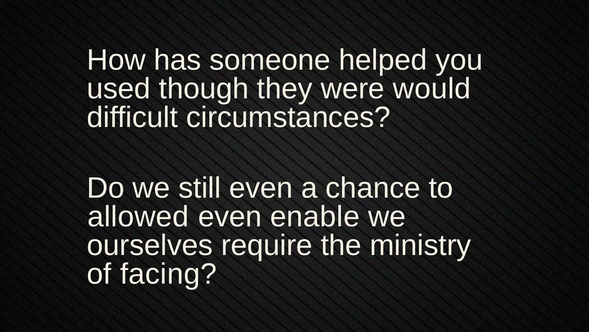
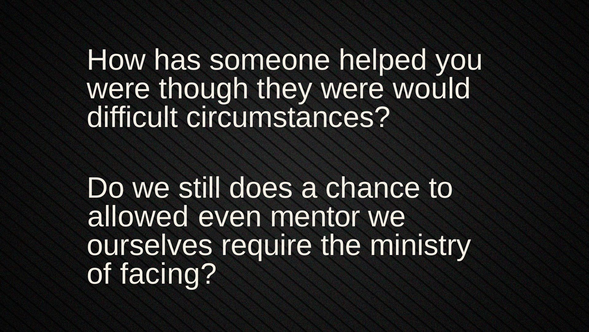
used: used -> were (119, 89)
still even: even -> does (261, 188)
enable: enable -> mentor (315, 216)
